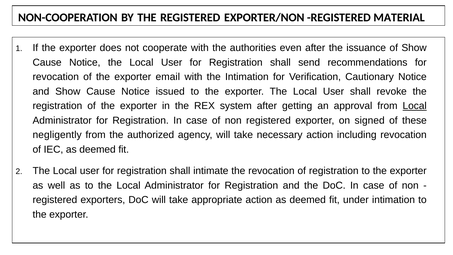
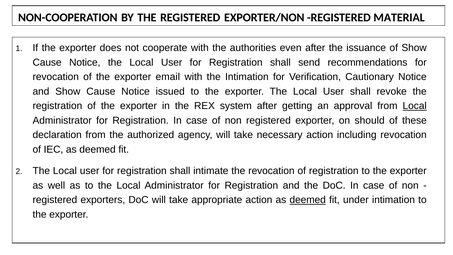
signed: signed -> should (370, 120)
negligently: negligently -> declaration (57, 135)
deemed underline: none -> present (308, 200)
